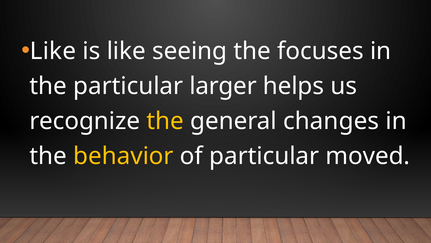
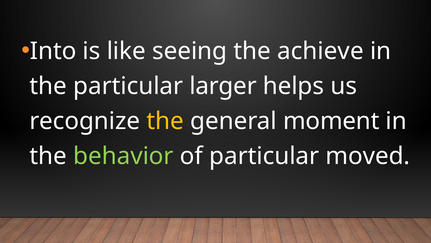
Like: Like -> Into (53, 51)
focuses: focuses -> achieve (320, 51)
changes: changes -> moment (331, 121)
behavior colour: yellow -> light green (123, 156)
